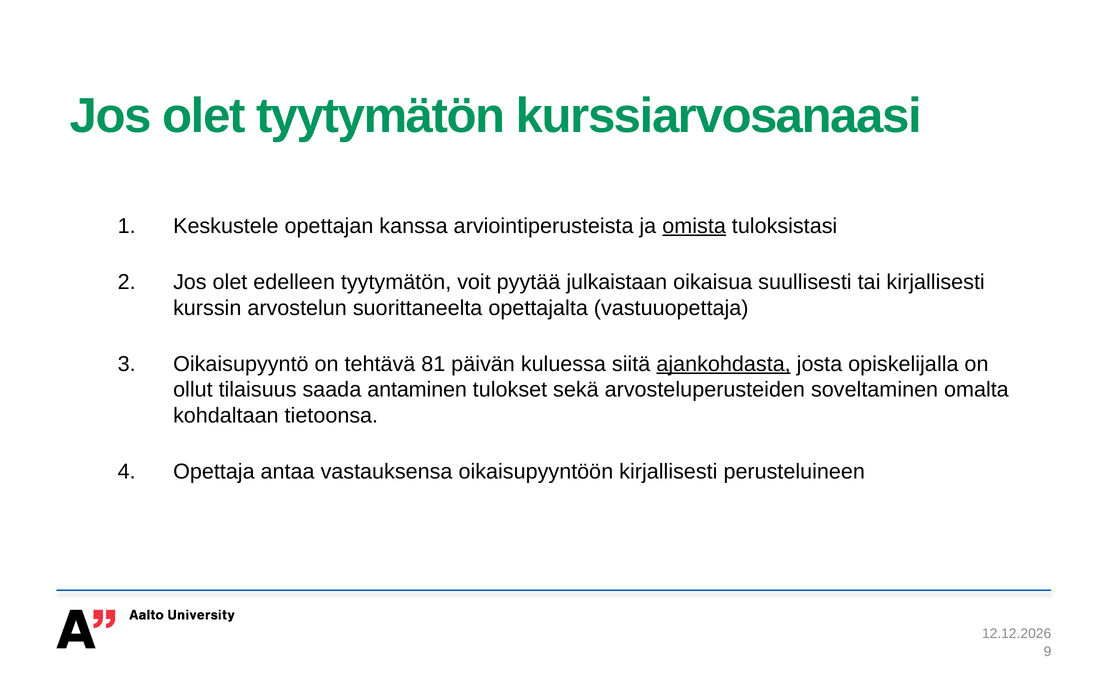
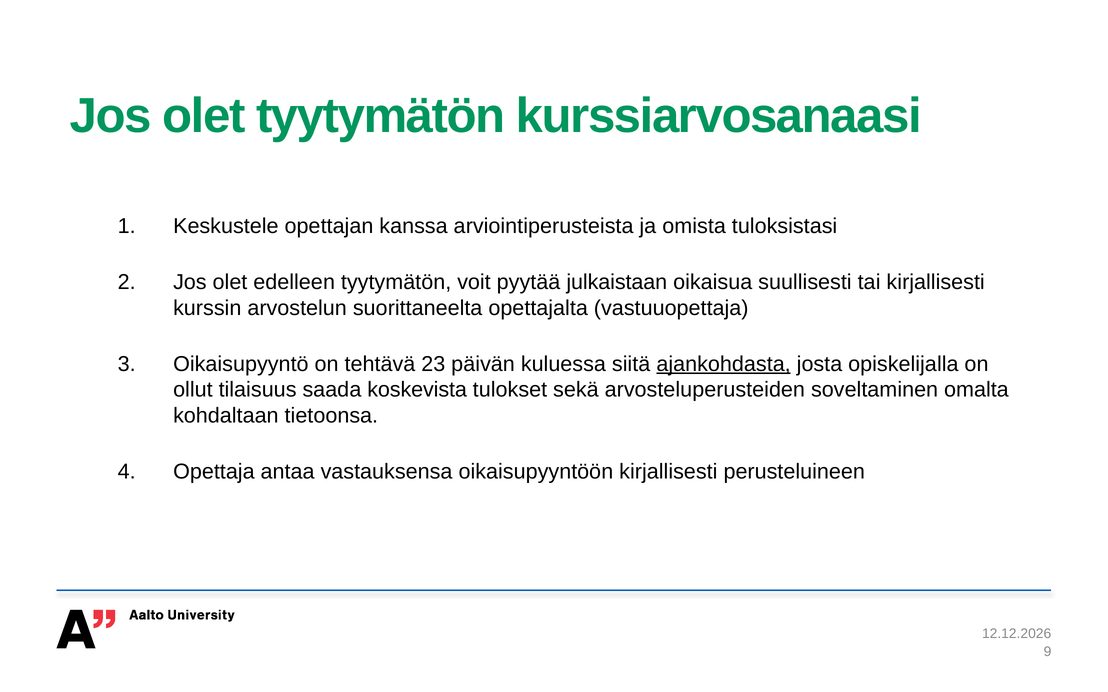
omista underline: present -> none (694, 226)
81: 81 -> 23 (433, 364)
antaminen: antaminen -> koskevista (417, 390)
